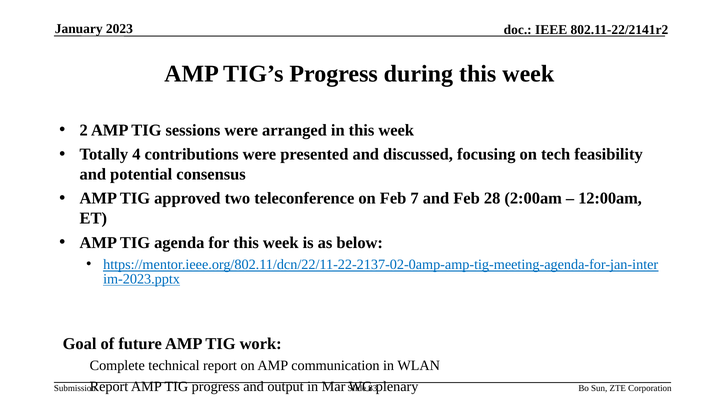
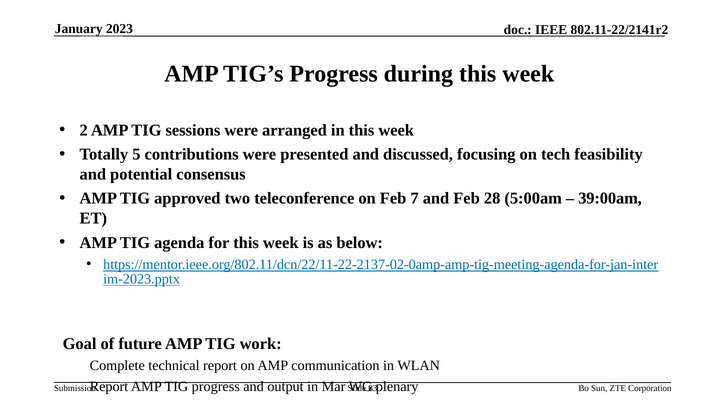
4: 4 -> 5 (136, 154)
2:00am: 2:00am -> 5:00am (533, 198)
12:00am: 12:00am -> 39:00am (610, 198)
